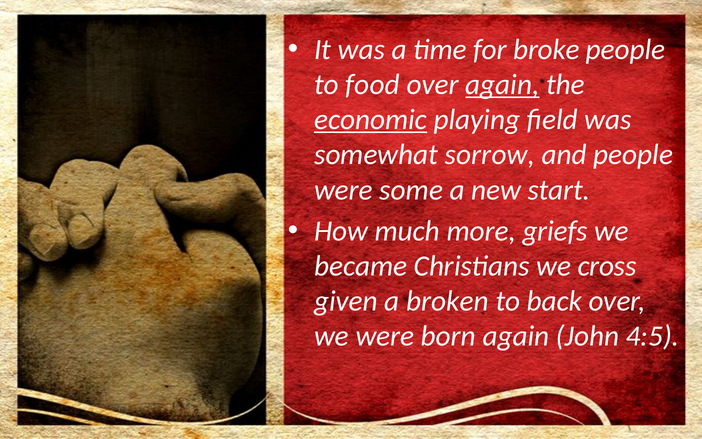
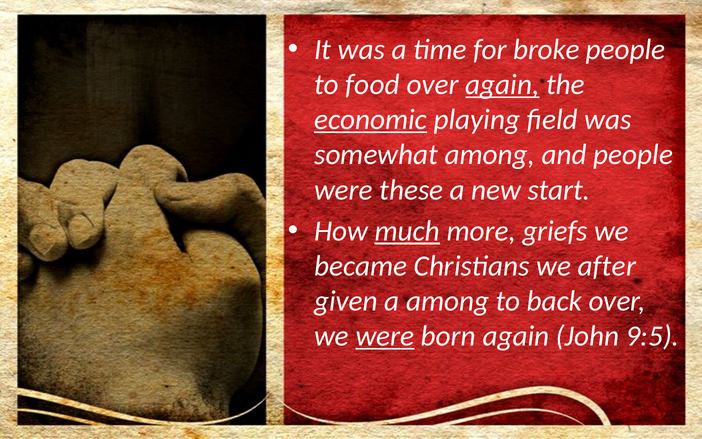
somewhat sorrow: sorrow -> among (490, 155)
some: some -> these (411, 190)
much underline: none -> present (407, 231)
cross: cross -> after (607, 266)
a broken: broken -> among (448, 301)
were underline: none -> present (385, 336)
4:5: 4:5 -> 9:5 (652, 336)
